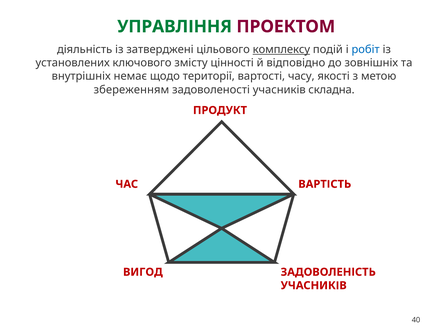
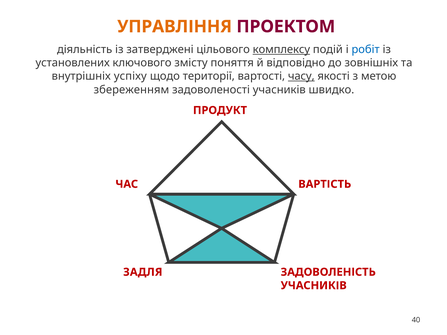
УПРАВЛІННЯ colour: green -> orange (175, 27)
цінності: цінності -> поняття (232, 63)
немає: немає -> успіху (130, 76)
часу underline: none -> present (301, 76)
складна: складна -> швидко (331, 90)
ВИГОД: ВИГОД -> ЗАДЛЯ (143, 272)
